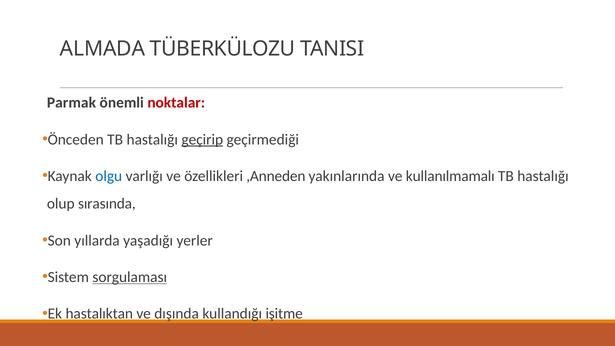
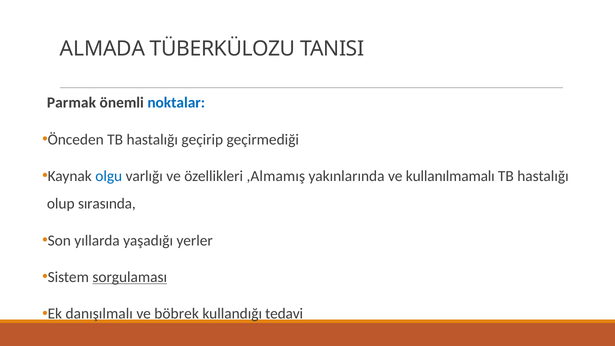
noktalar colour: red -> blue (176, 103)
geçirip underline: present -> none (202, 139)
,Anneden: ,Anneden -> ,Almamış (276, 176)
hastalıktan: hastalıktan -> danışılmalı (99, 314)
dışında: dışında -> böbrek (177, 314)
işitme: işitme -> tedavi (284, 314)
